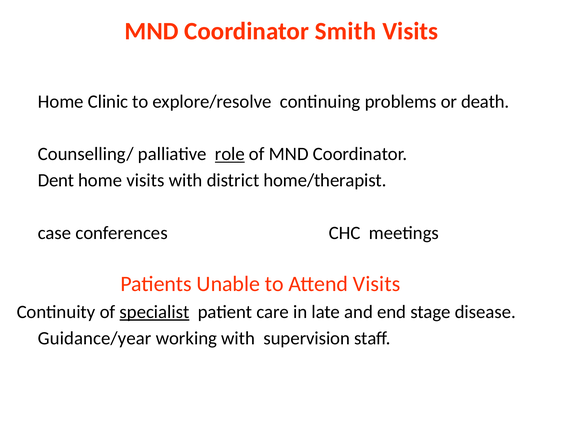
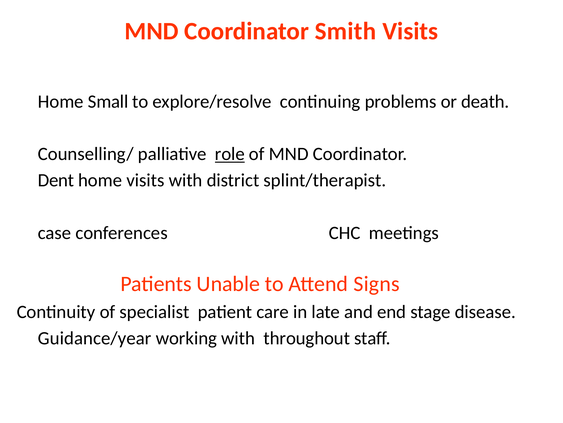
Clinic: Clinic -> Small (108, 101)
home/therapist: home/therapist -> splint/therapist (325, 180)
Attend Visits: Visits -> Signs (377, 283)
specialist underline: present -> none (154, 311)
supervision: supervision -> throughout (307, 338)
